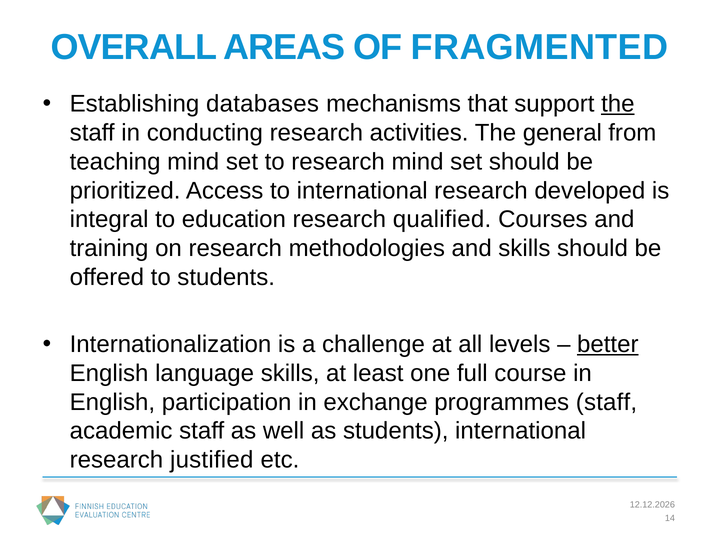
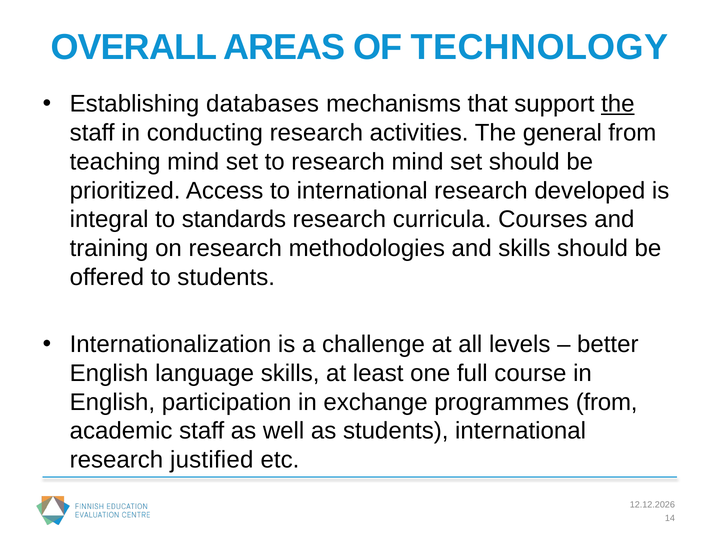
FRAGMENTED: FRAGMENTED -> TECHNOLOGY (539, 48)
education: education -> standards (234, 219)
qualified: qualified -> curricula (442, 219)
better underline: present -> none (608, 344)
programmes staff: staff -> from (607, 402)
